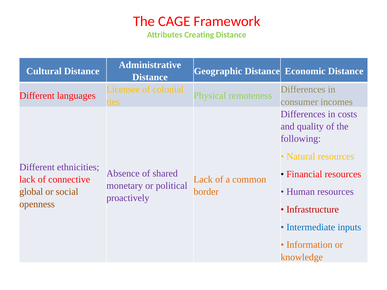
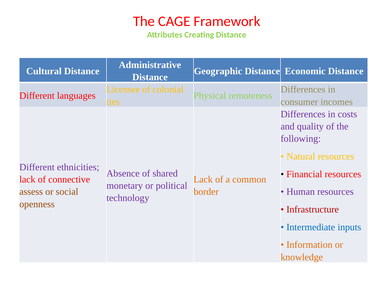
global: global -> assess (31, 192)
proactively: proactively -> technology (128, 198)
